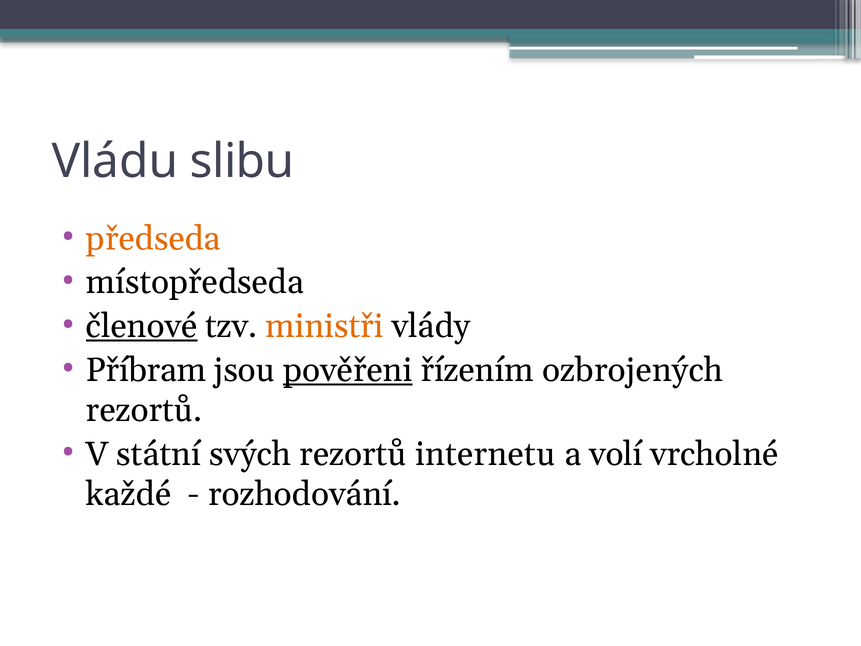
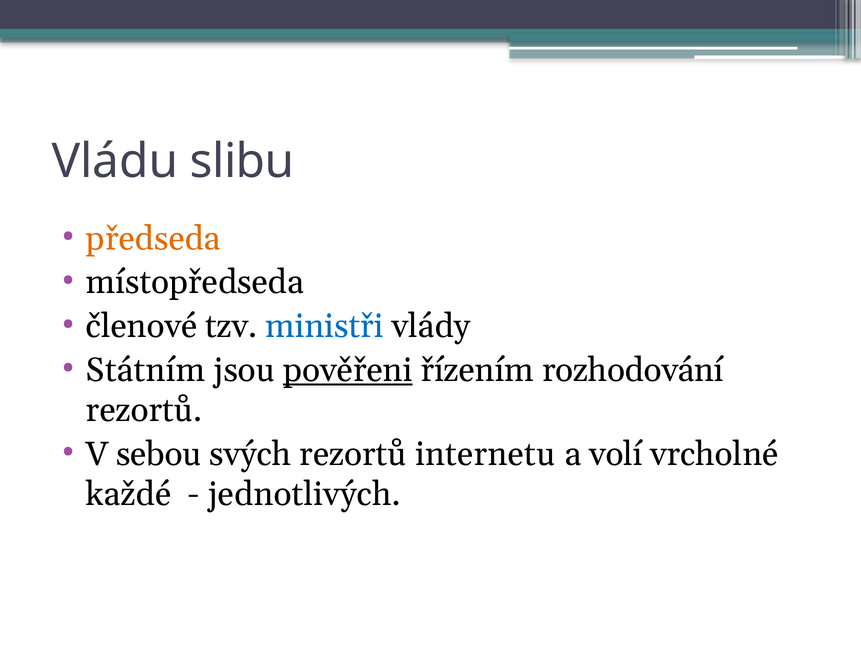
členové underline: present -> none (142, 326)
ministři colour: orange -> blue (324, 326)
Příbram: Příbram -> Státním (146, 370)
ozbrojených: ozbrojených -> rozhodování (633, 370)
státní: státní -> sebou (159, 454)
rozhodování: rozhodování -> jednotlivých (304, 494)
